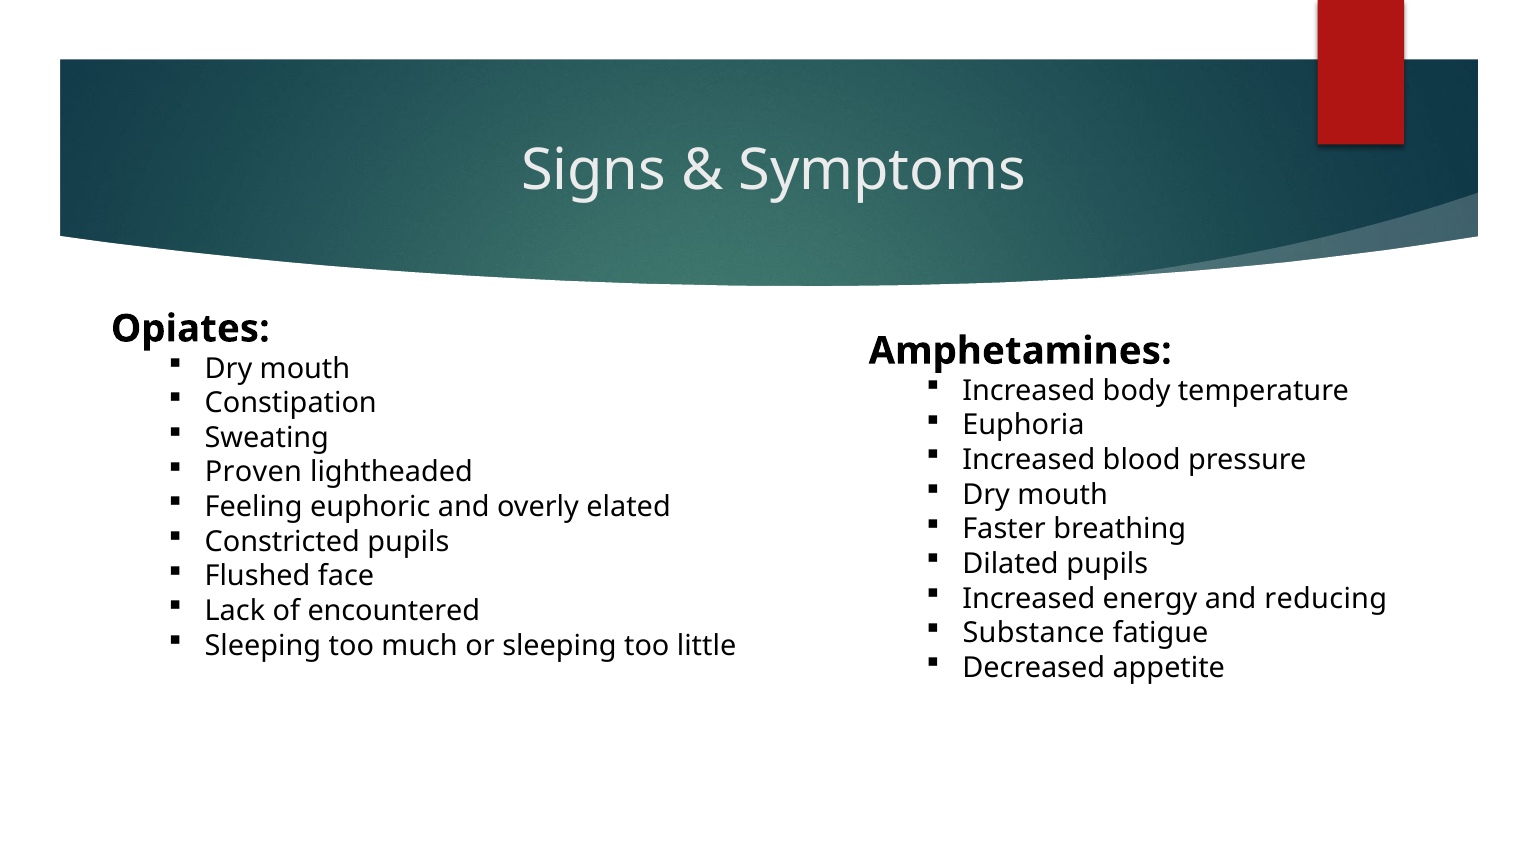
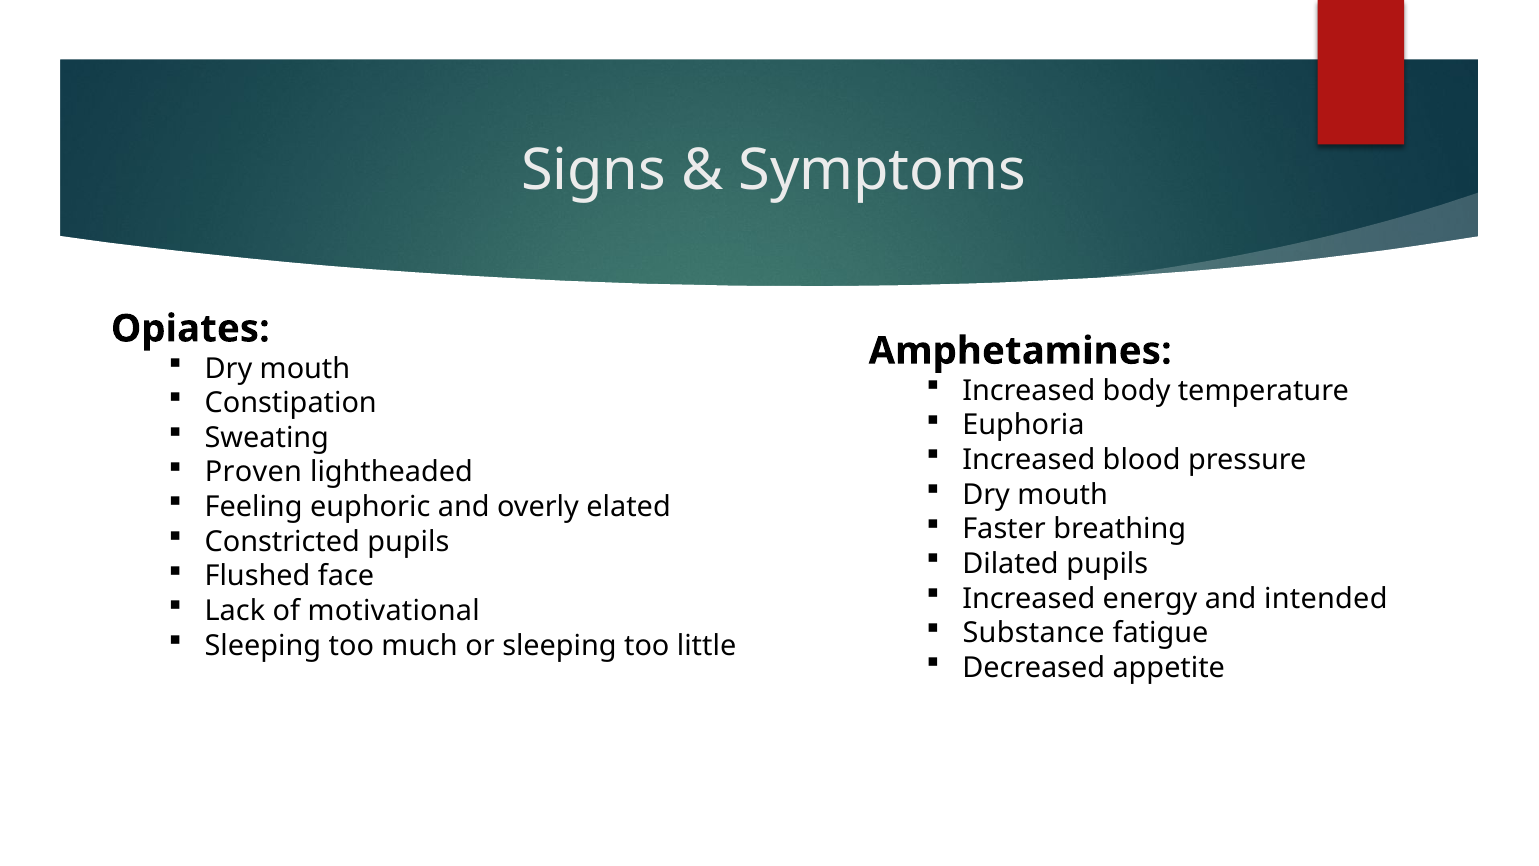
reducing: reducing -> intended (1326, 598)
encountered: encountered -> motivational (394, 611)
